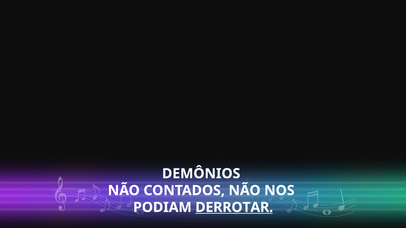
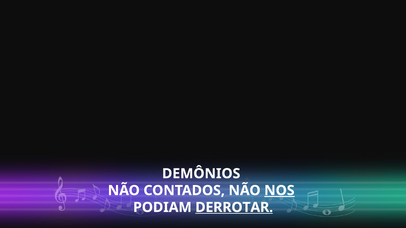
NOS underline: none -> present (279, 191)
